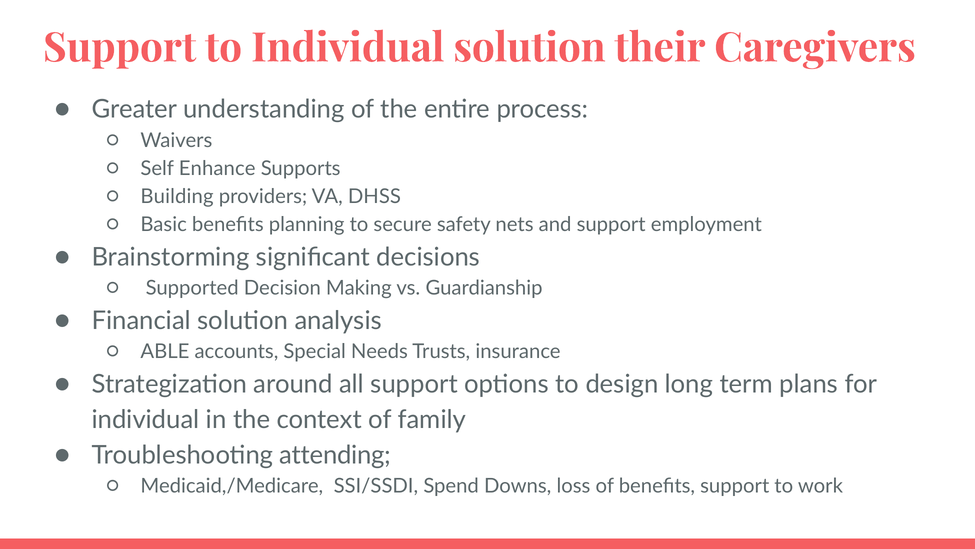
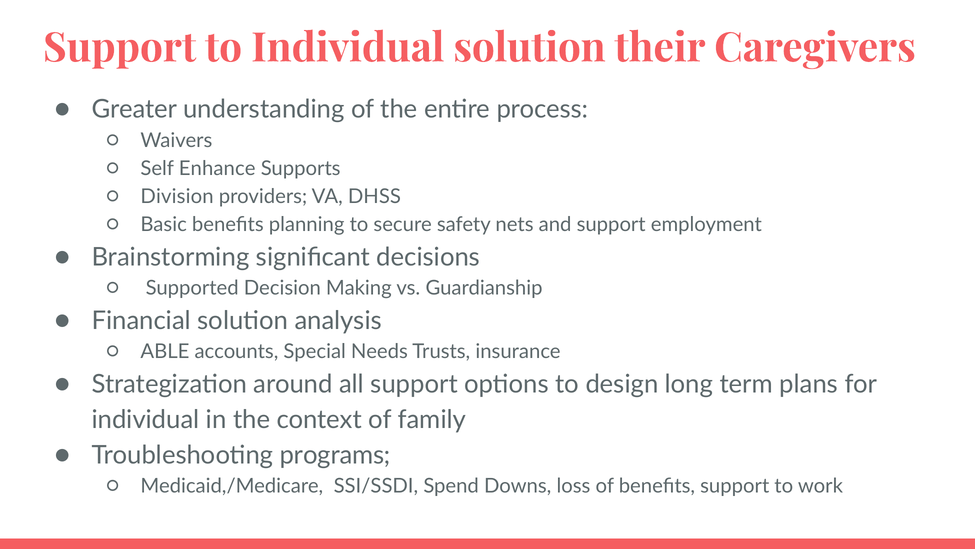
Building: Building -> Division (177, 196)
attending: attending -> programs (335, 455)
